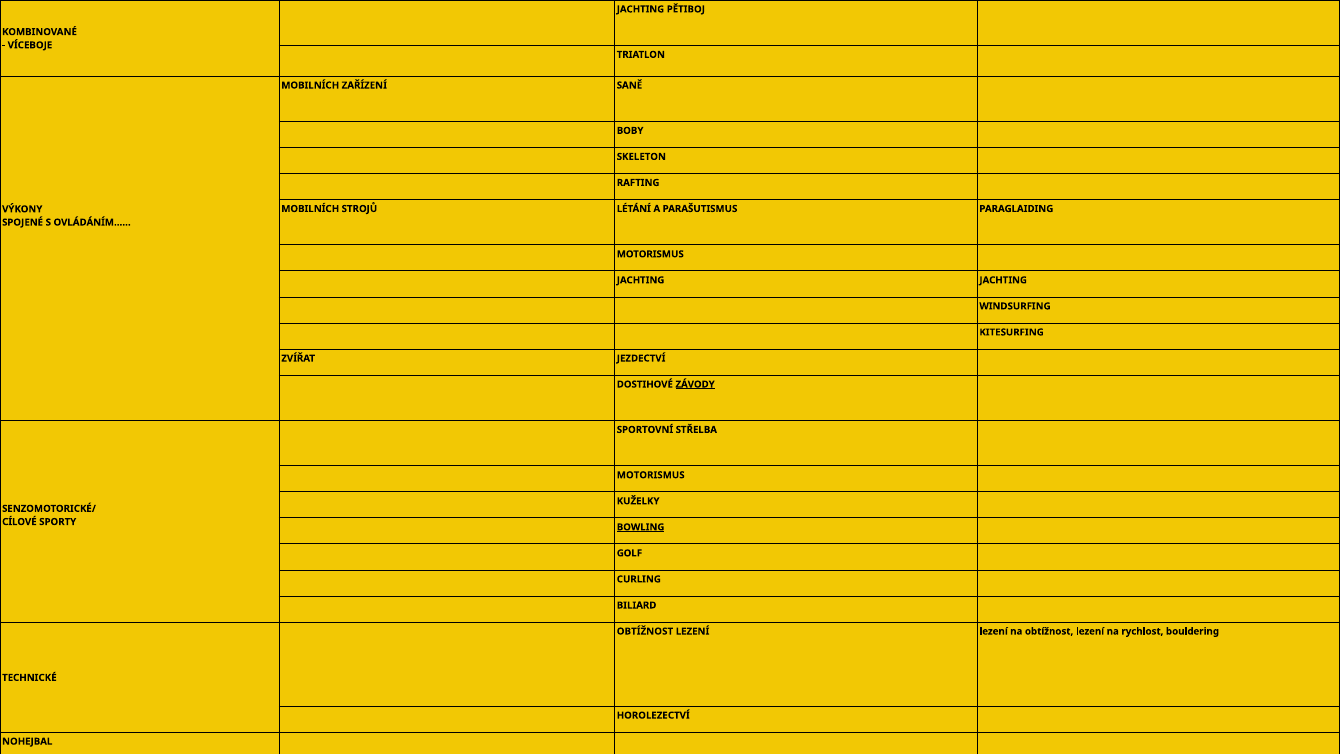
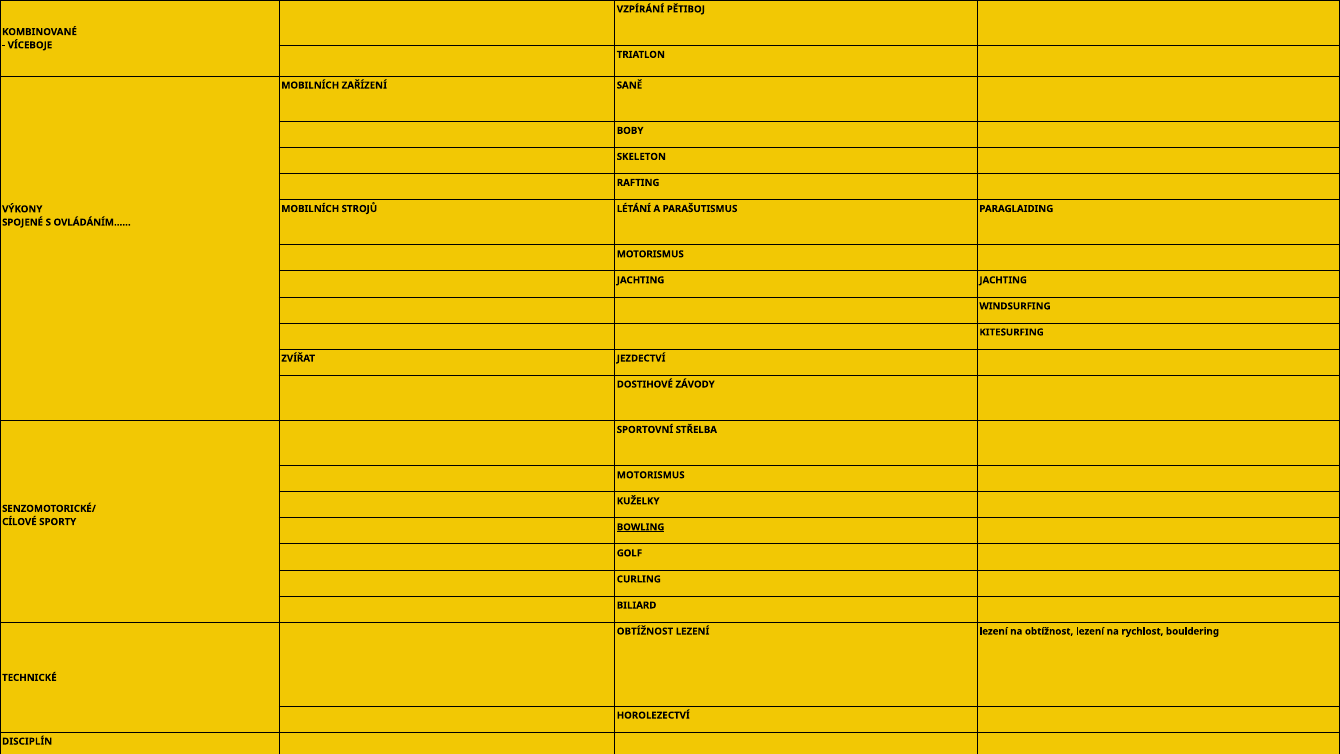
JACHTING: JACHTING -> VZPÍRÁNÍ (640, 9)
ZÁVODY underline: present -> none (695, 384)
NOHEJBAL: NOHEJBAL -> DISCIPLÍN (27, 741)
